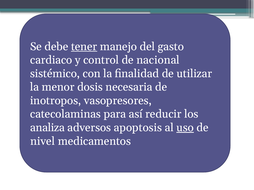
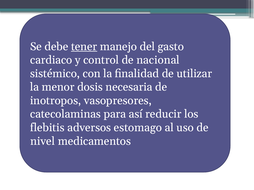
analiza: analiza -> flebitis (47, 128)
apoptosis: apoptosis -> estomago (138, 128)
uso underline: present -> none (185, 128)
